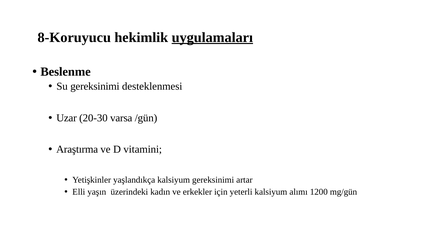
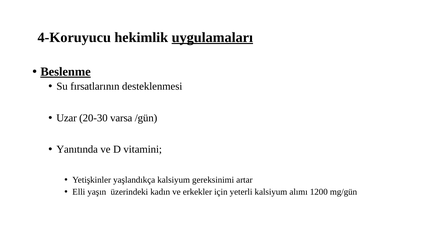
8-Koruyucu: 8-Koruyucu -> 4-Koruyucu (74, 38)
Beslenme underline: none -> present (66, 72)
Su gereksinimi: gereksinimi -> fırsatlarının (95, 87)
Araştırma: Araştırma -> Yanıtında (77, 150)
